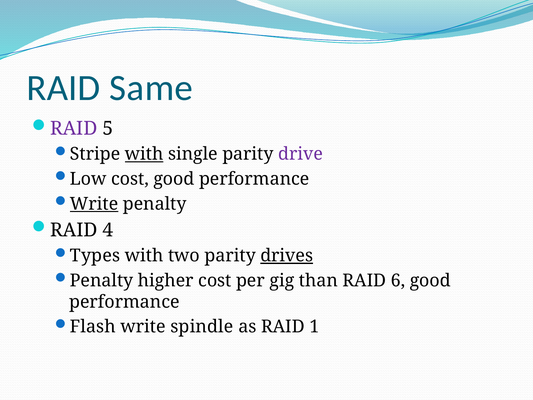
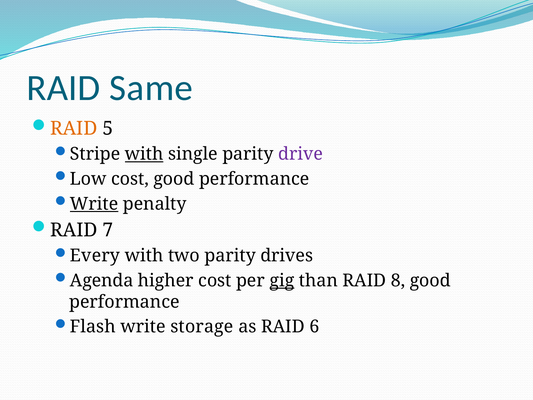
RAID colour: purple -> orange (74, 128)
4: 4 -> 7 (108, 230)
Types: Types -> Every (95, 255)
drives underline: present -> none (287, 255)
Penalty: Penalty -> Agenda (102, 280)
gig underline: none -> present (282, 280)
6: 6 -> 8 (398, 280)
spindle: spindle -> storage (202, 327)
1: 1 -> 6 (314, 327)
